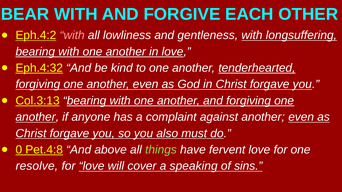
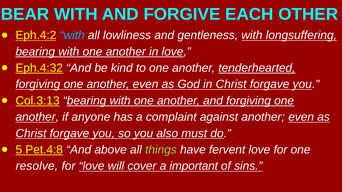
with colour: pink -> light blue (72, 35)
0: 0 -> 5 (19, 150)
speaking: speaking -> important (194, 166)
